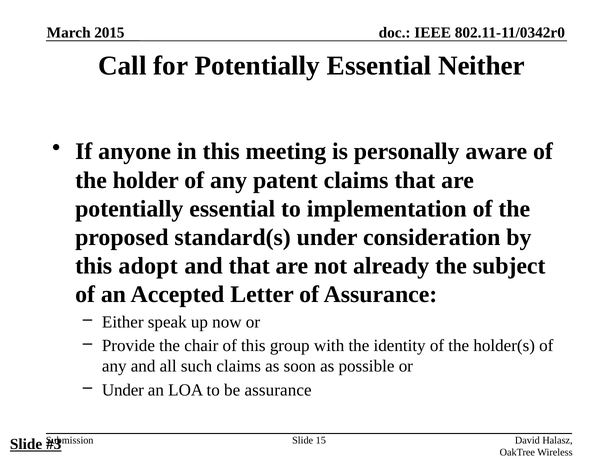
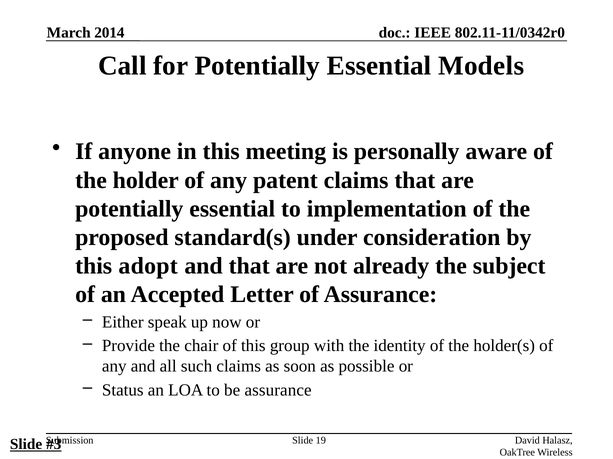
2015: 2015 -> 2014 (109, 33)
Neither: Neither -> Models (481, 66)
Under: Under -> Status (123, 391)
15: 15 -> 19 (321, 441)
